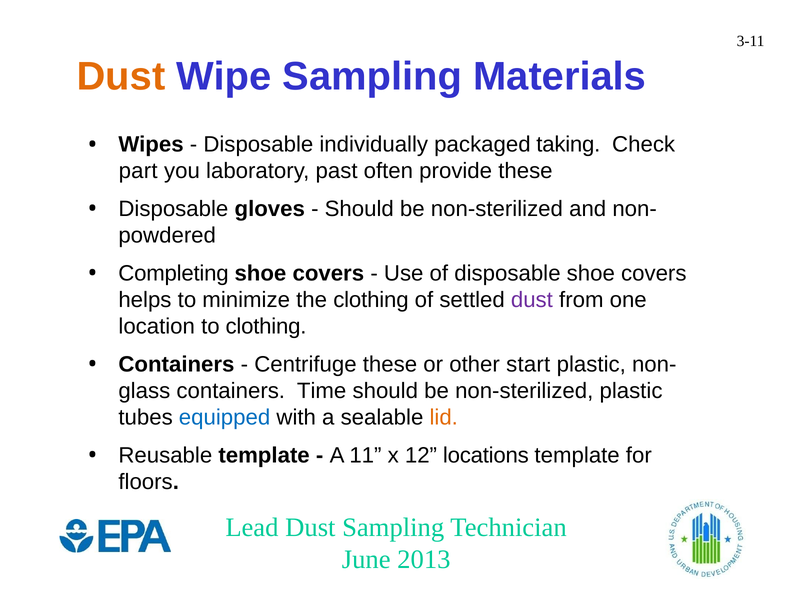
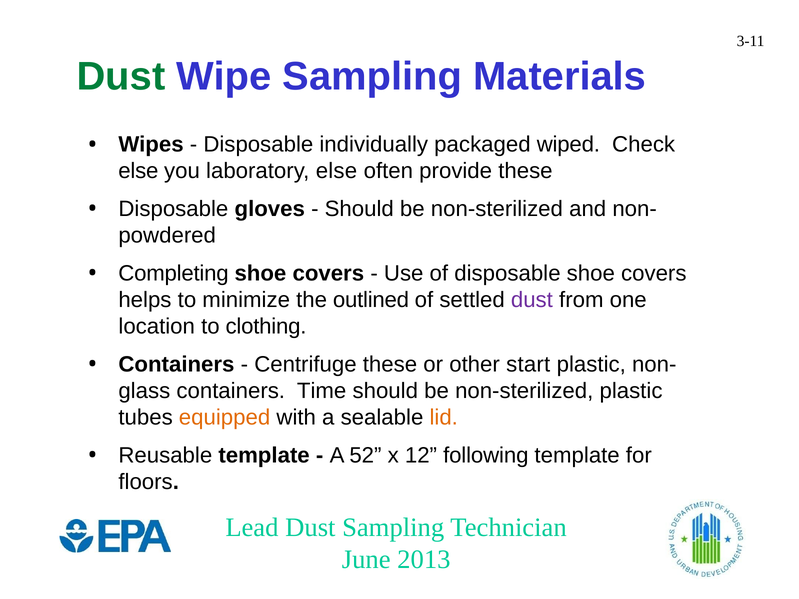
Dust colour: orange -> green (121, 76)
taking: taking -> wiped (568, 145)
part: part -> else (138, 171)
laboratory past: past -> else (336, 171)
the clothing: clothing -> outlined (371, 300)
equipped colour: blue -> orange (225, 418)
11: 11 -> 52 (365, 455)
locations: locations -> following (486, 455)
